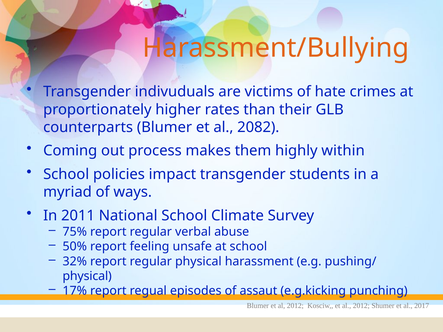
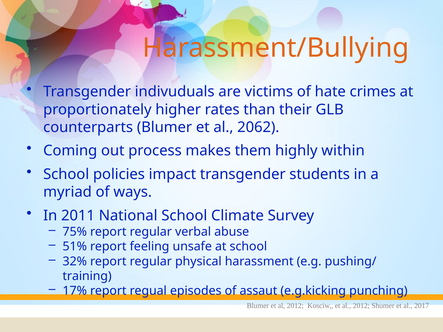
2082: 2082 -> 2062 (258, 127)
50%: 50% -> 51% (75, 247)
physical: physical -> training (87, 276)
